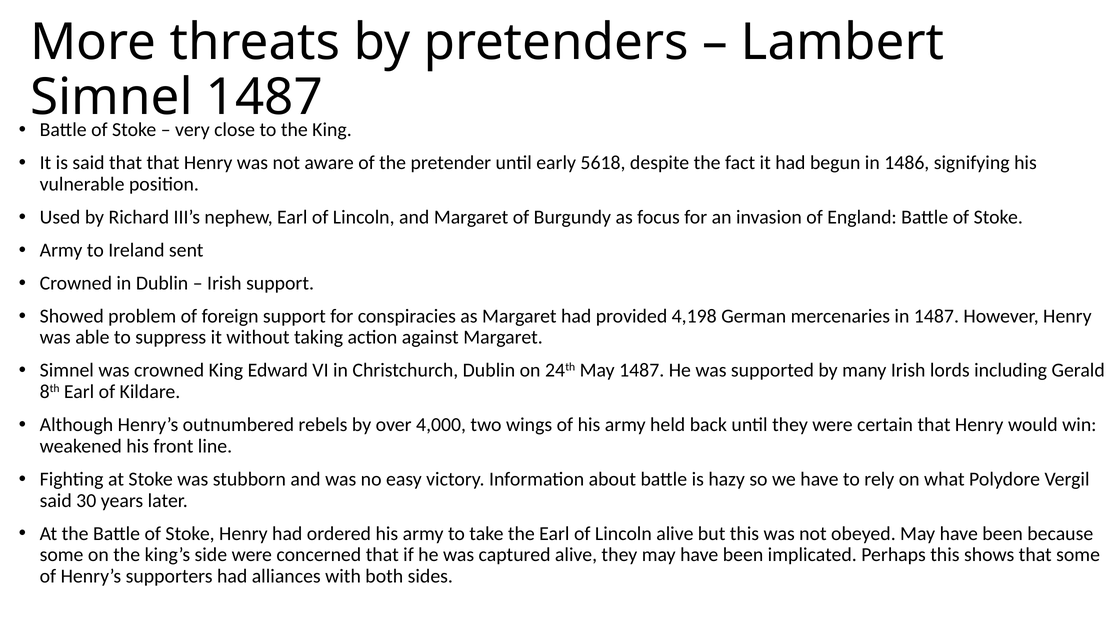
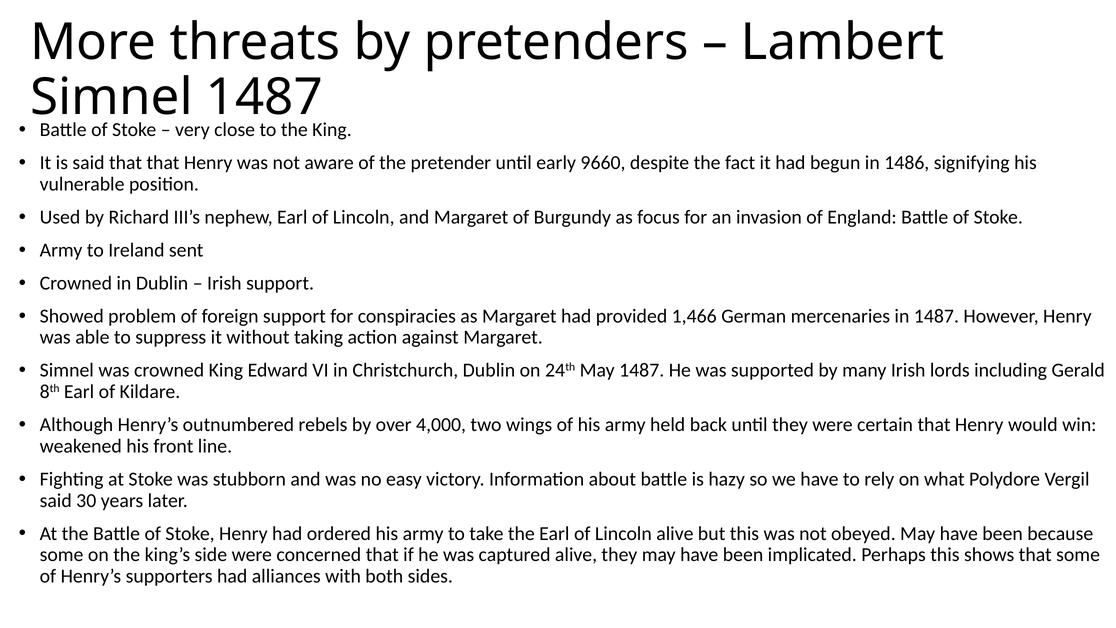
5618: 5618 -> 9660 (603, 163)
4,198: 4,198 -> 1,466 (694, 316)
